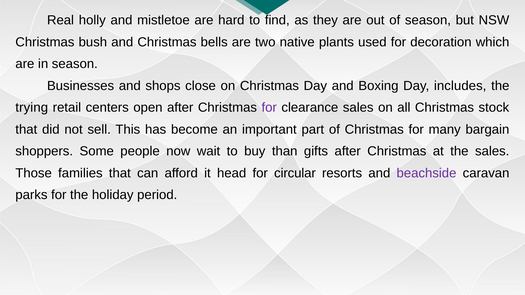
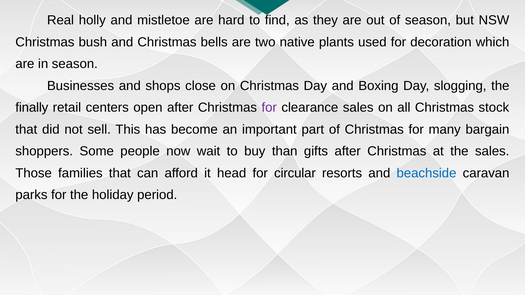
includes: includes -> slogging (460, 86)
trying: trying -> finally (32, 108)
beachside colour: purple -> blue (427, 173)
